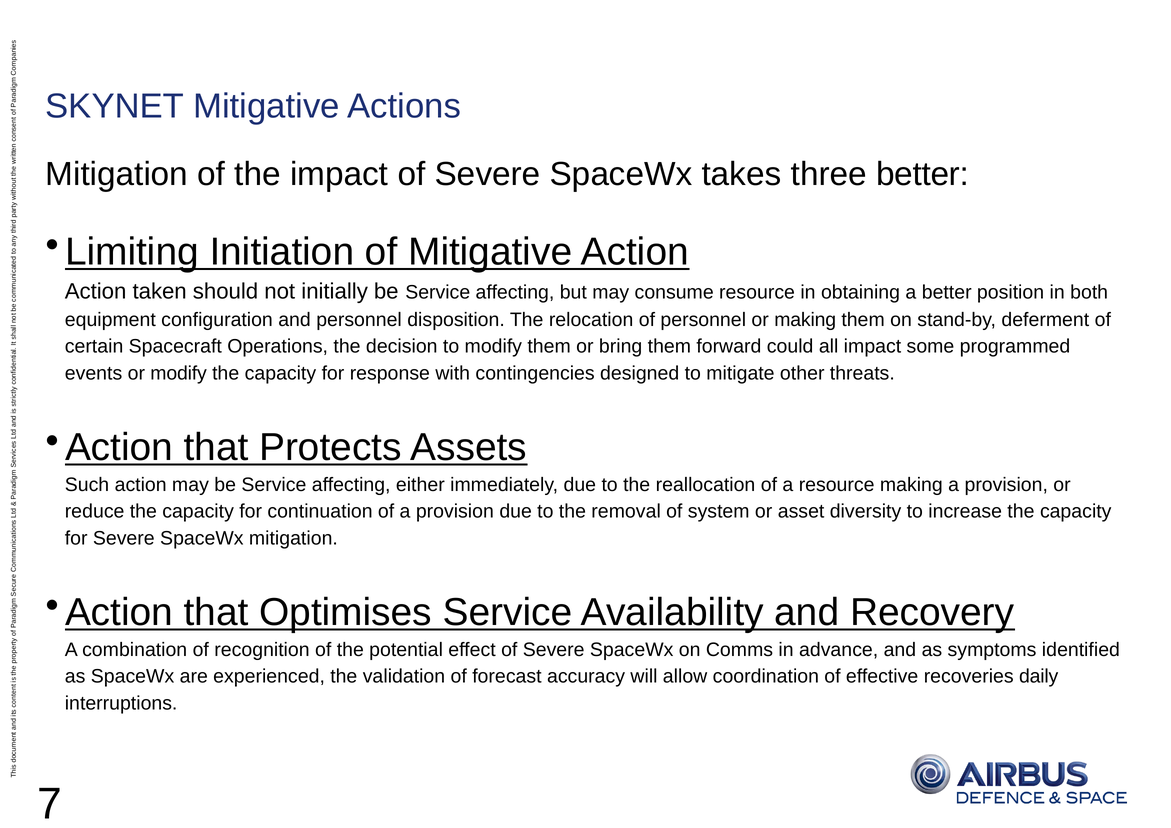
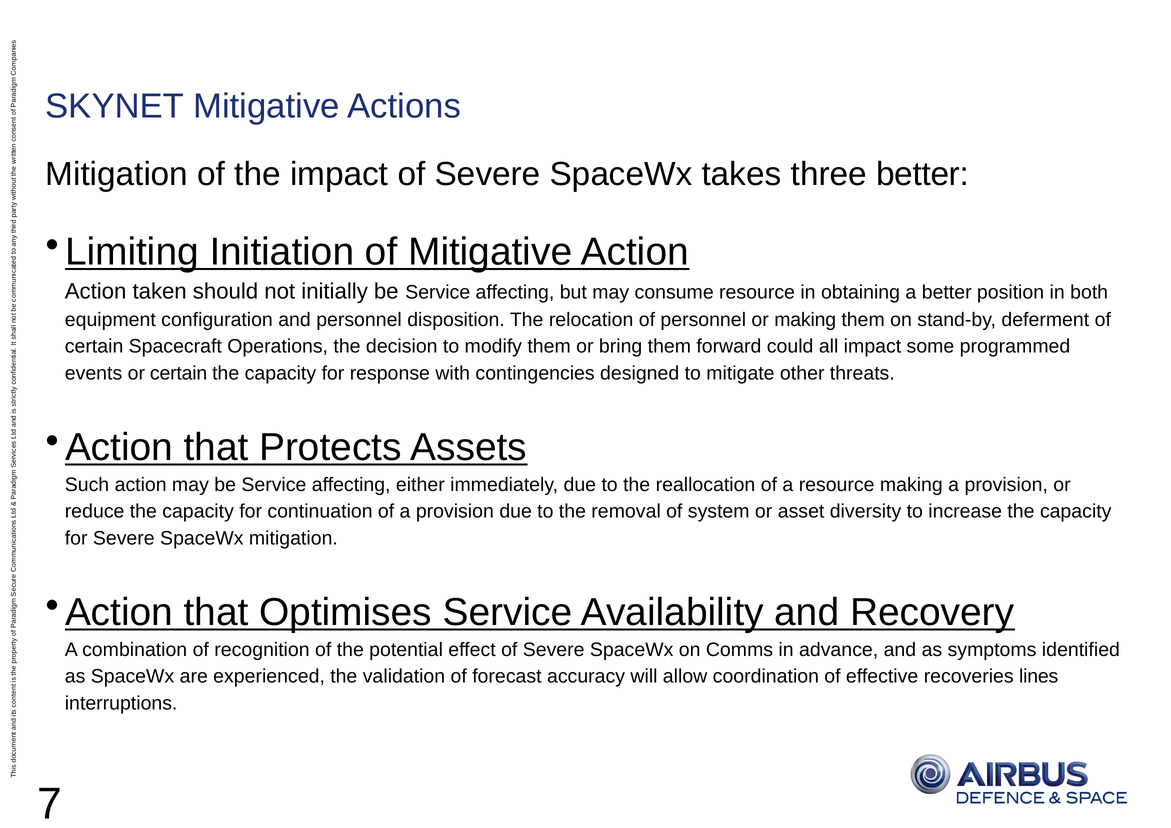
or modify: modify -> certain (179, 373)
daily: daily -> lines (1039, 676)
